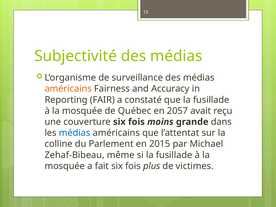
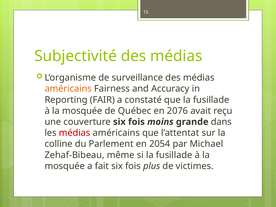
2057: 2057 -> 2076 (177, 111)
médias colour: blue -> red (75, 133)
2015: 2015 -> 2054 (160, 144)
